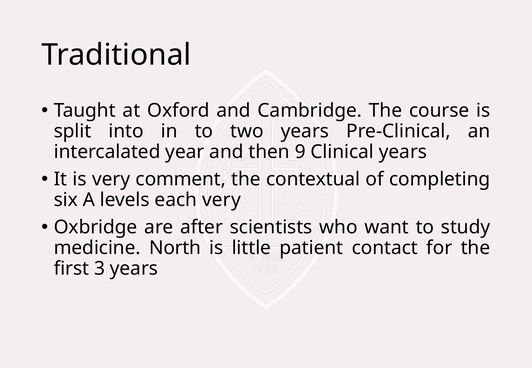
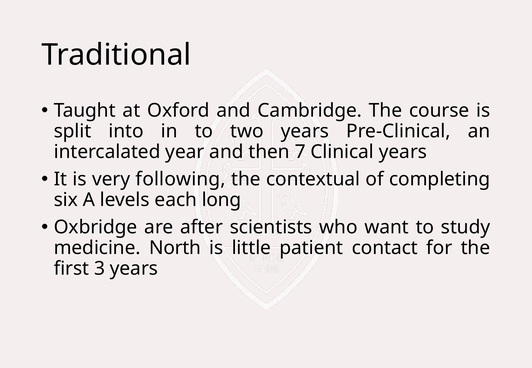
9: 9 -> 7 (300, 152)
comment: comment -> following (181, 179)
each very: very -> long (222, 200)
